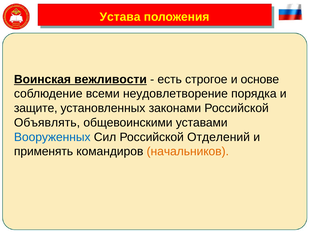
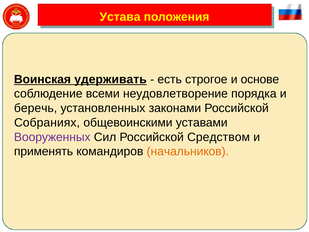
вежливости: вежливости -> удерживать (110, 79)
защите: защите -> беречь (36, 108)
Объявлять: Объявлять -> Собраниях (47, 122)
Вооруженных colour: blue -> purple (52, 137)
Отделений: Отделений -> Средством (219, 137)
